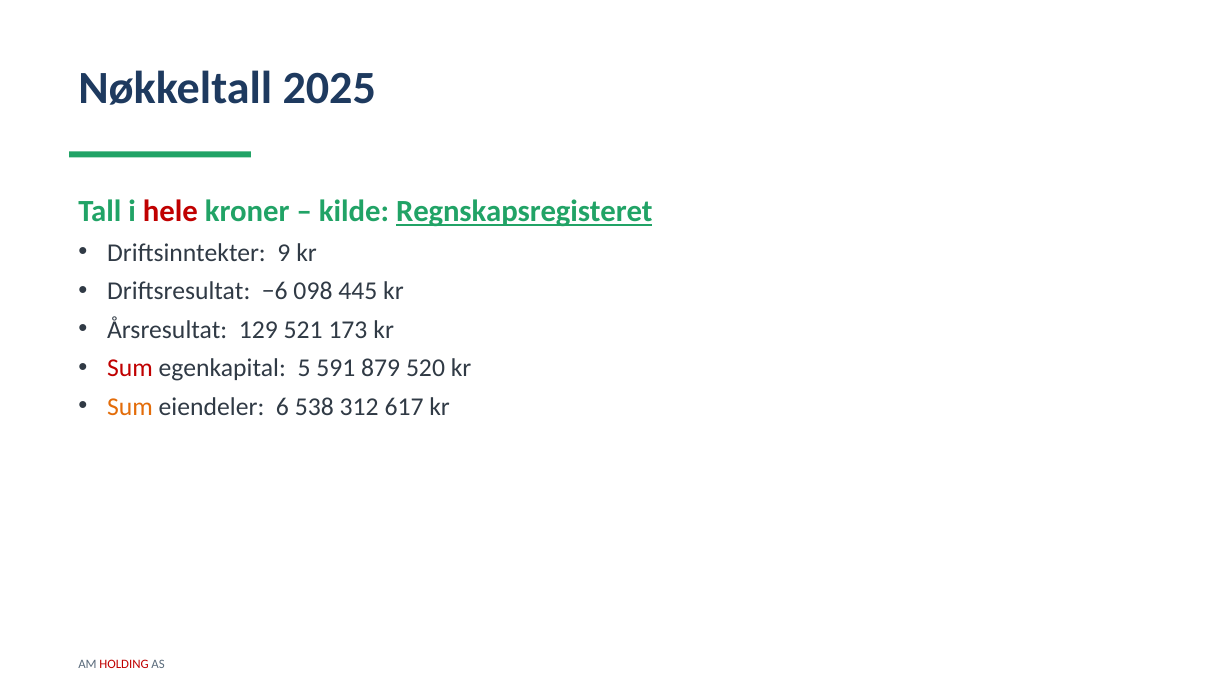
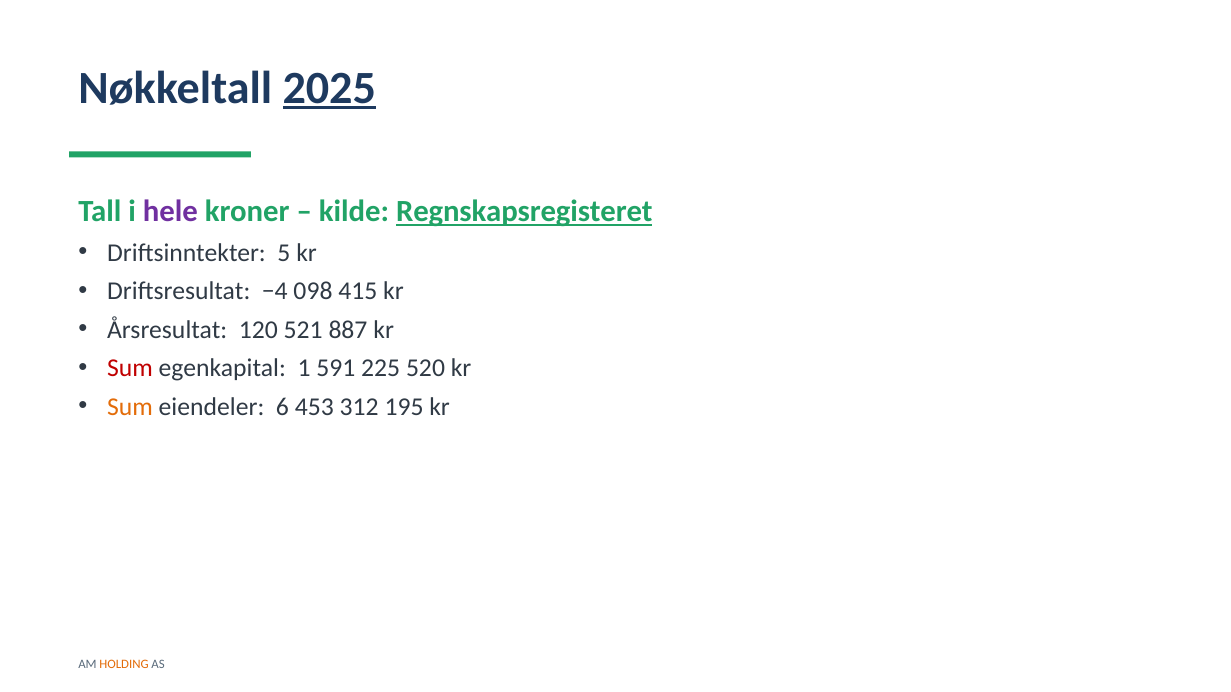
2025 underline: none -> present (329, 88)
hele colour: red -> purple (170, 212)
9: 9 -> 5 (284, 253)
−6: −6 -> −4 (275, 292)
445: 445 -> 415 (358, 292)
129: 129 -> 120 (258, 330)
173: 173 -> 887 (348, 330)
5: 5 -> 1 (304, 369)
879: 879 -> 225 (381, 369)
538: 538 -> 453 (314, 407)
617: 617 -> 195 (404, 407)
HOLDING colour: red -> orange (124, 664)
